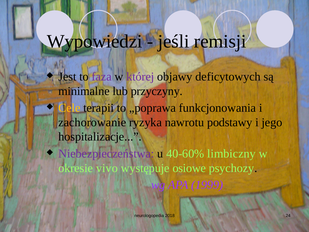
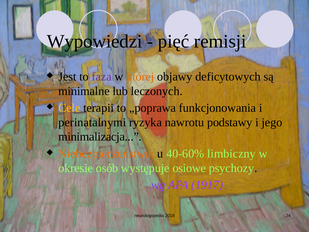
jeśli: jeśli -> pięć (174, 41)
której colour: purple -> orange (140, 77)
przyczyny: przyczyny -> leczonych (157, 91)
zachorowanie: zachorowanie -> perinatalnymi (92, 122)
hospitalizacje: hospitalizacje -> minimalizacja (100, 137)
Niebezpieczeństwa colour: purple -> orange (106, 153)
vivo: vivo -> osób (107, 168)
1999: 1999 -> 1917 (207, 185)
